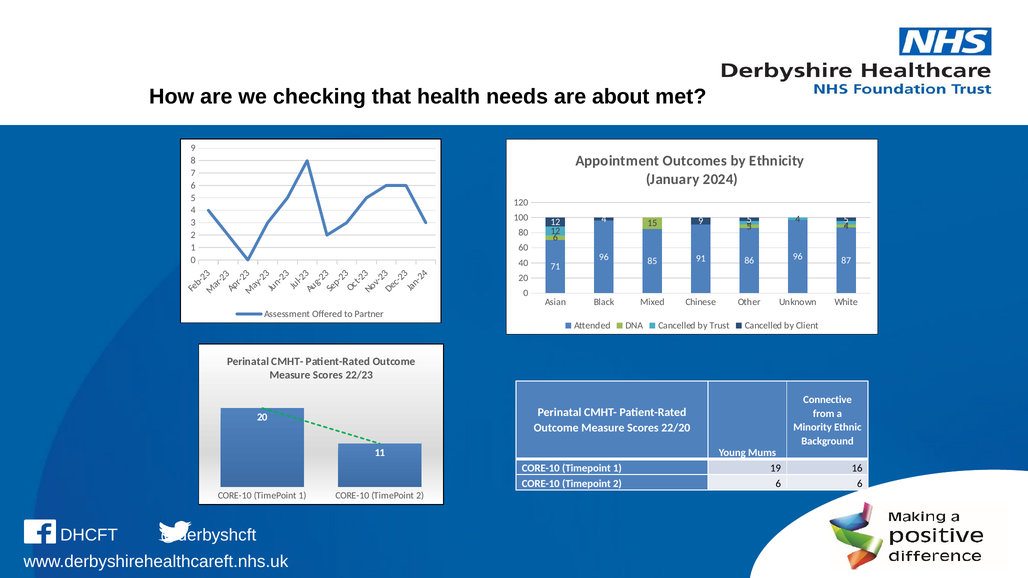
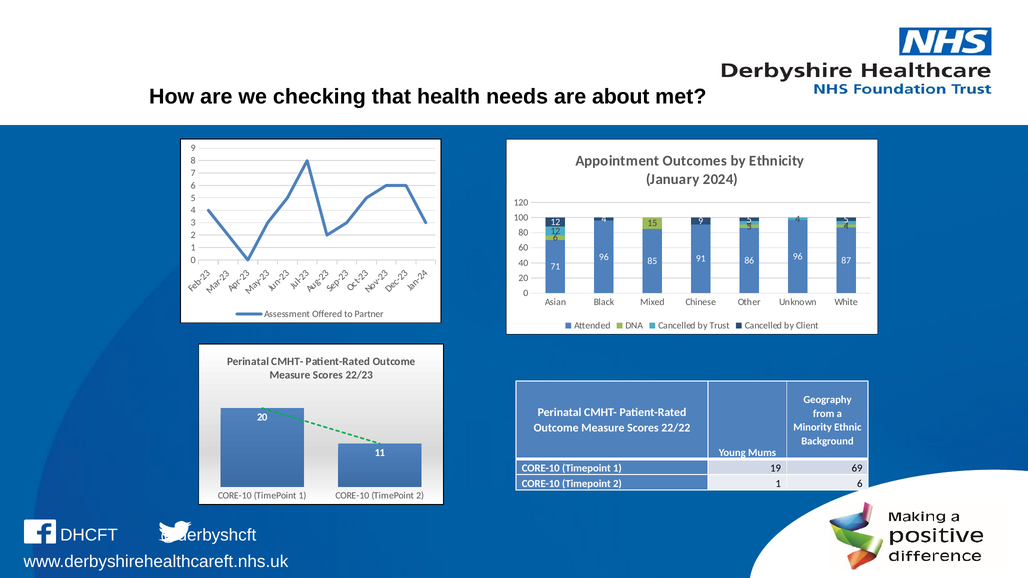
Connective: Connective -> Geography (828, 400)
22/20: 22/20 -> 22/22 (676, 428)
16: 16 -> 69 (857, 468)
2 6: 6 -> 1 (778, 484)
